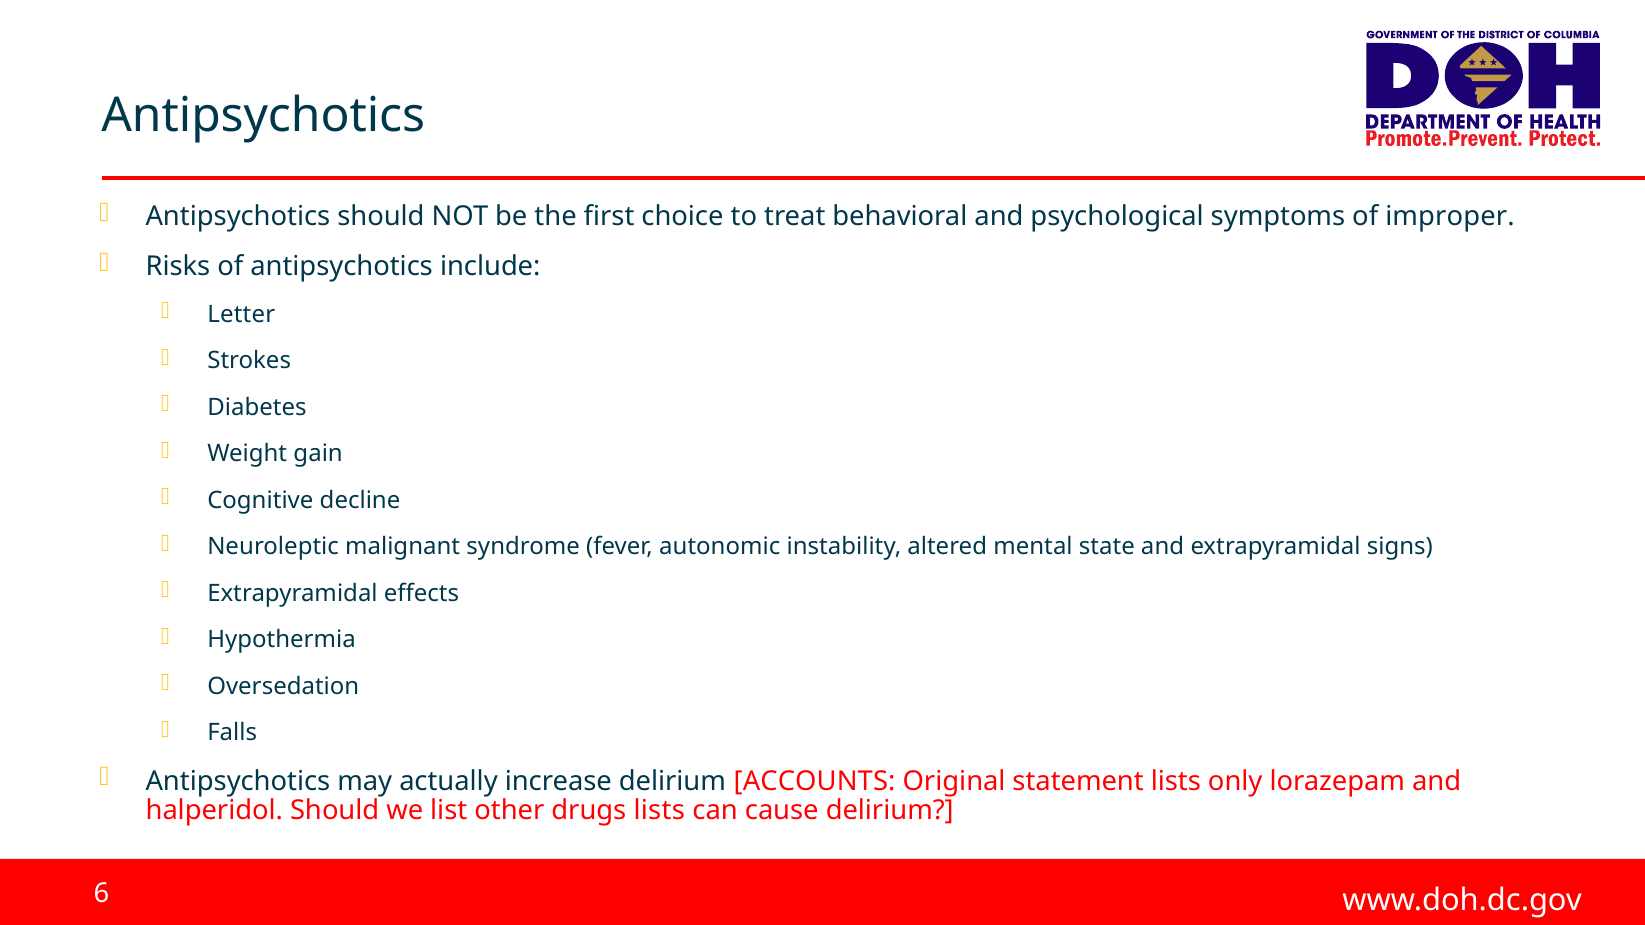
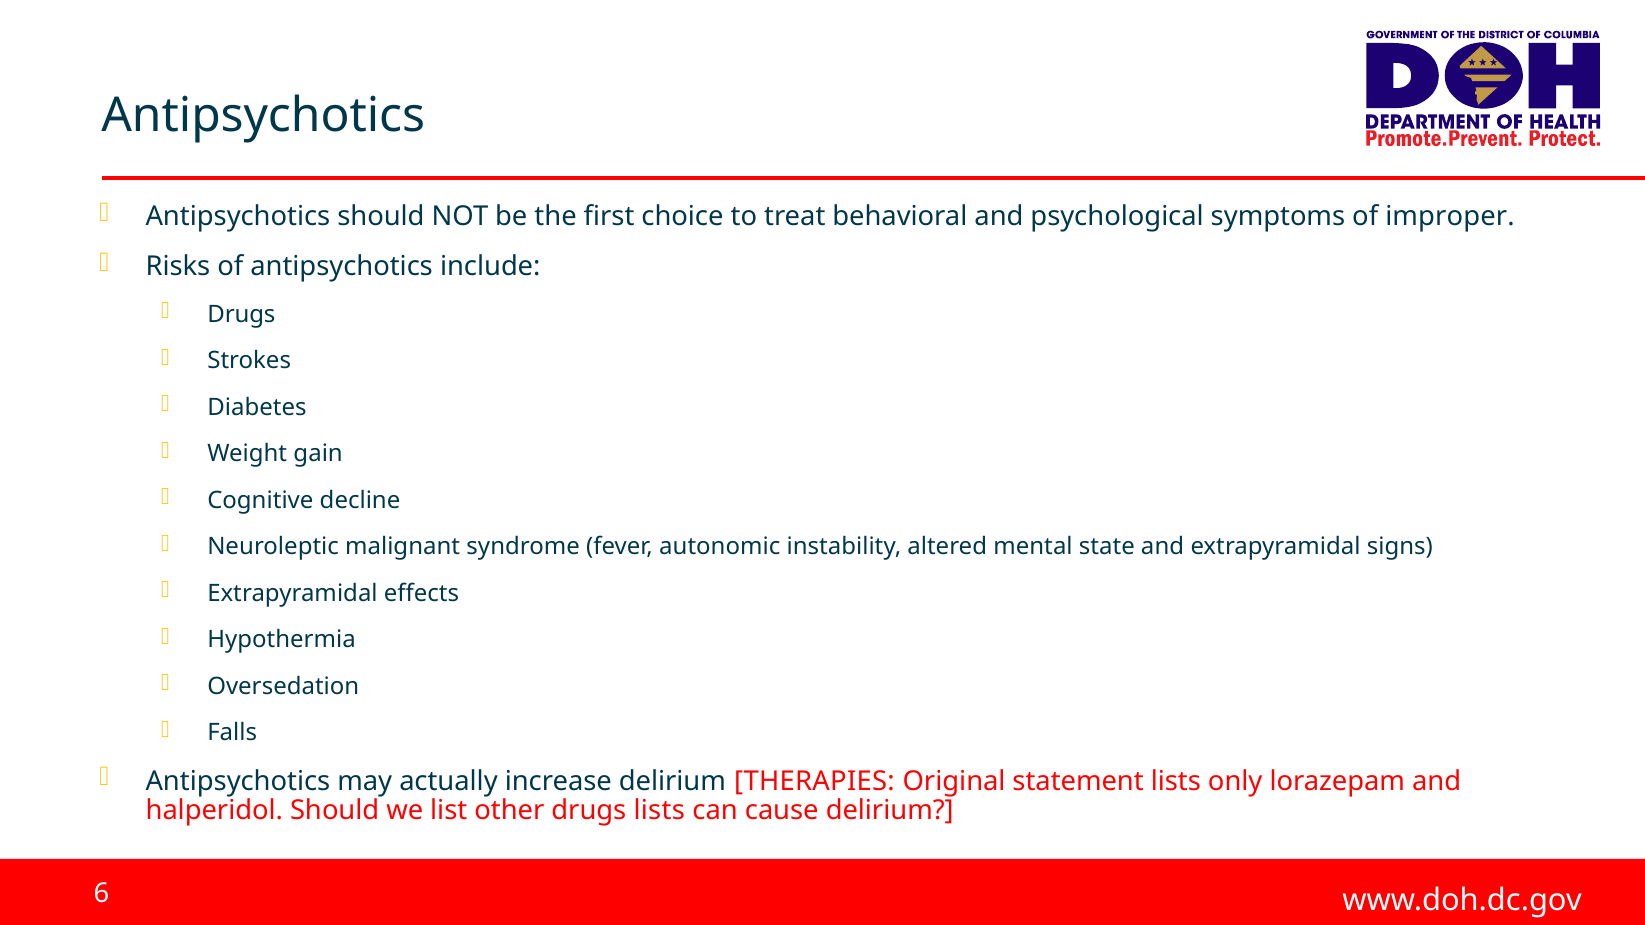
Letter: Letter -> Drugs (241, 315)
ACCOUNTS: ACCOUNTS -> THERAPIES (815, 781)
